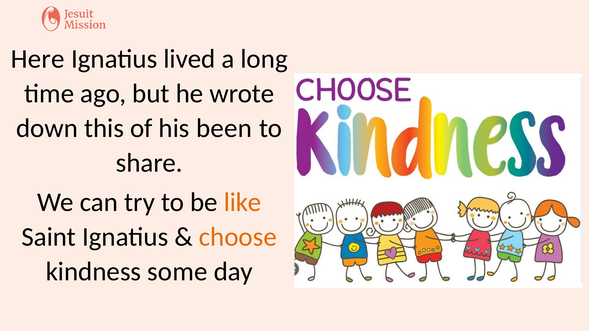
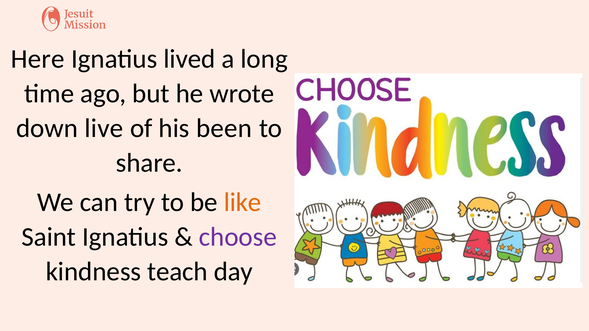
this: this -> live (104, 128)
choose colour: orange -> purple (238, 237)
some: some -> teach (178, 272)
